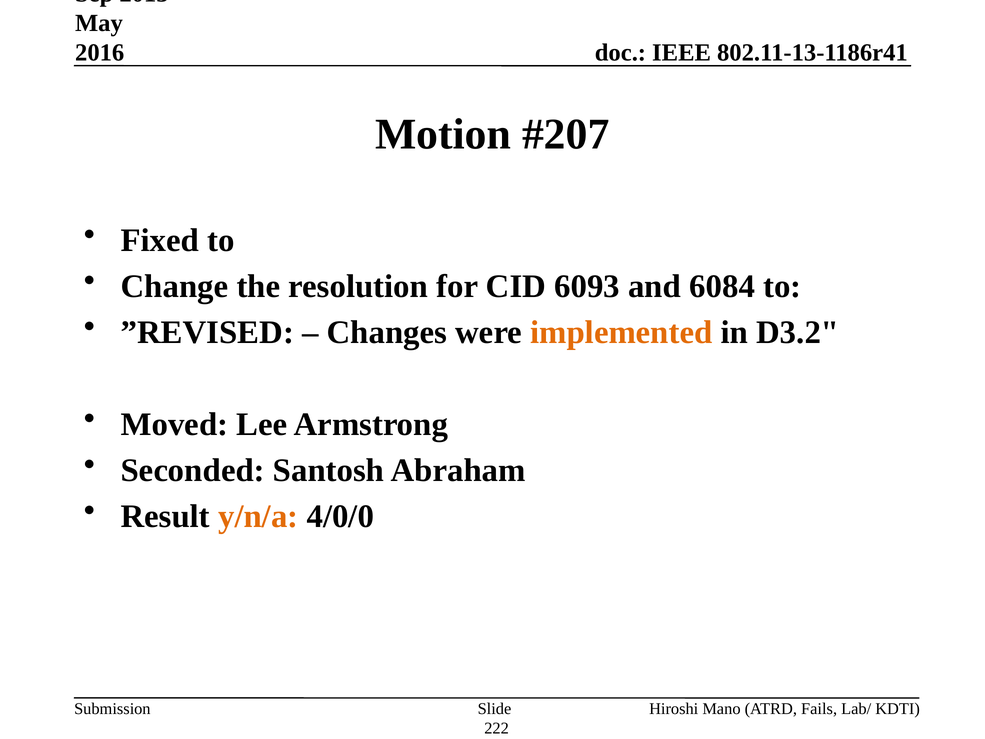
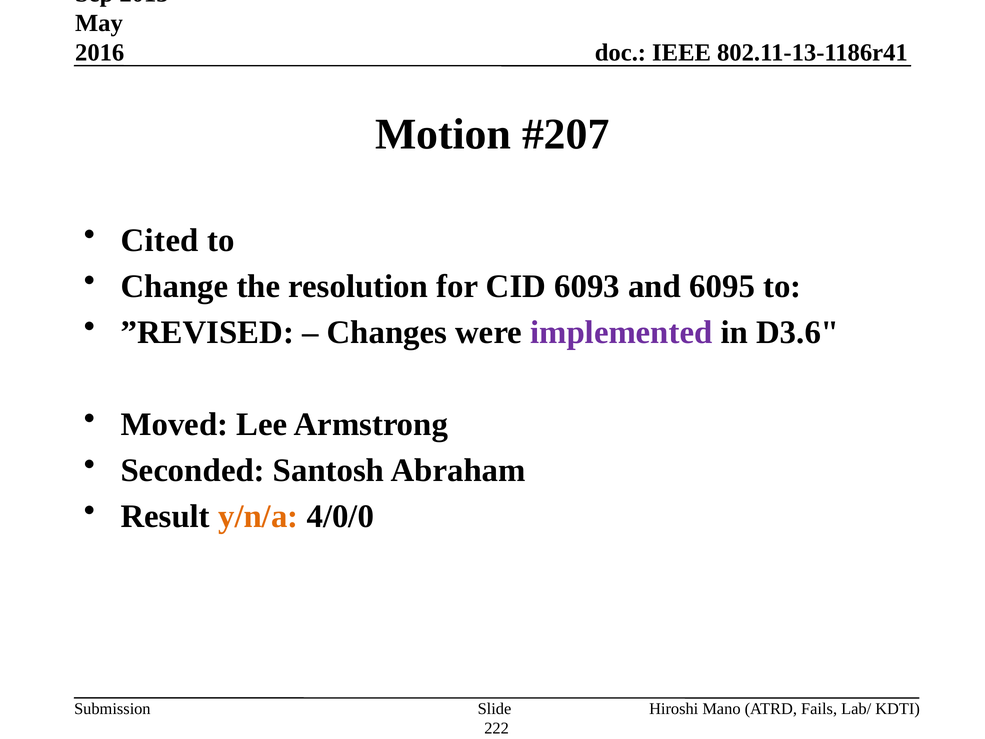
Fixed: Fixed -> Cited (160, 240)
6084: 6084 -> 6095 (722, 286)
implemented colour: orange -> purple (621, 332)
D3.2: D3.2 -> D3.6 (798, 332)
